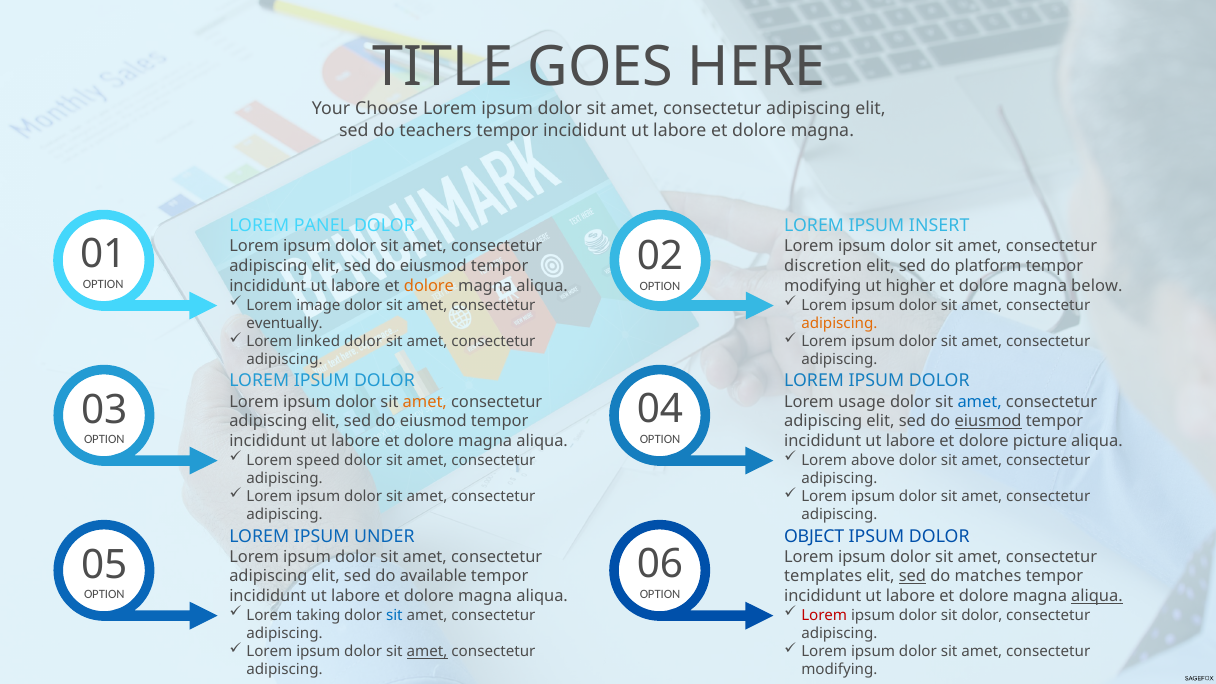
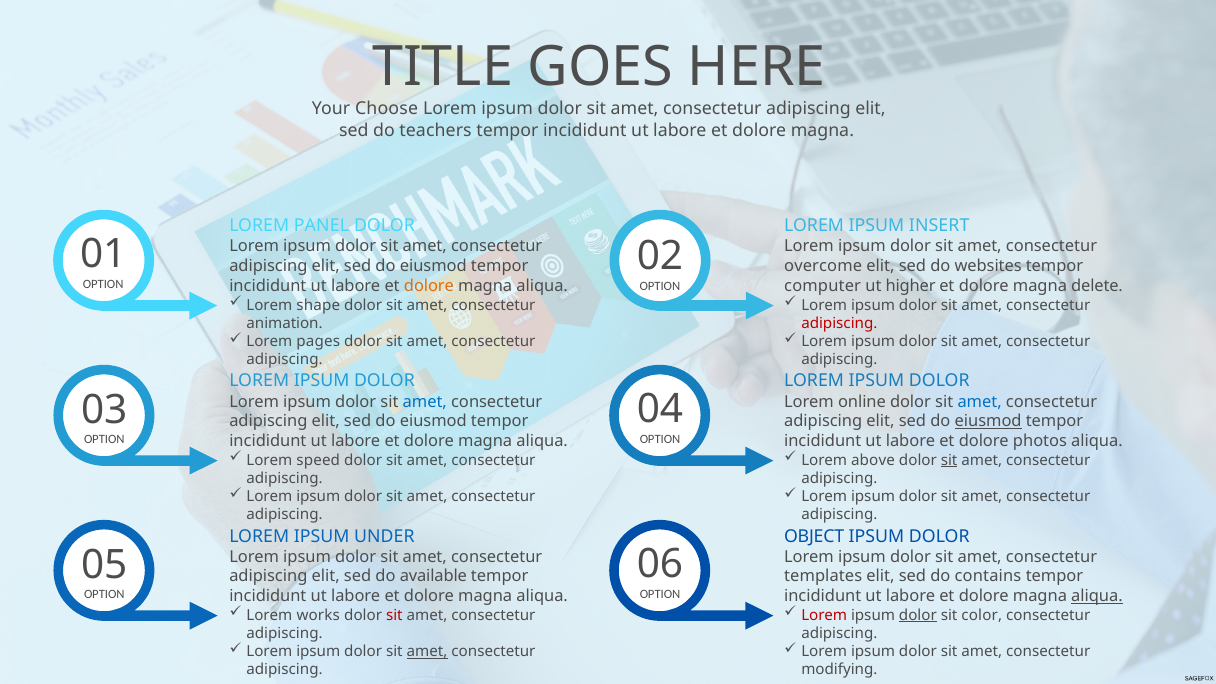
discretion: discretion -> overcome (823, 266)
platform: platform -> websites (988, 266)
modifying: modifying -> computer (823, 286)
below: below -> delete (1097, 286)
image: image -> shape (318, 305)
eventually: eventually -> animation (285, 323)
adipiscing colour: orange -> red (839, 323)
linked: linked -> pages (318, 342)
amet colour: orange -> blue (425, 402)
usage: usage -> online (862, 402)
picture: picture -> photos (1040, 441)
sit underline: none -> present (949, 460)
sed underline: present -> none (912, 576)
matches: matches -> contains (988, 576)
taking: taking -> works (318, 615)
sit colour: blue -> red (394, 615)
dolor underline: none -> present (918, 615)
sit dolor: dolor -> color (982, 615)
